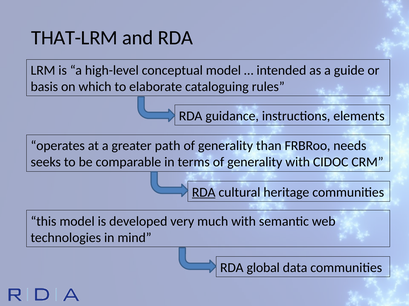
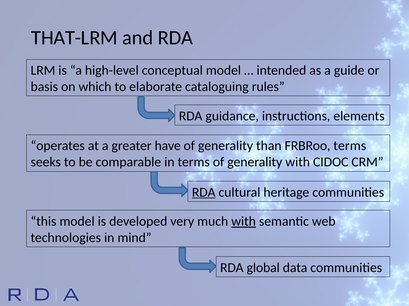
path: path -> have (168, 146)
FRBRoo needs: needs -> terms (350, 146)
with underline: none -> present (244, 222)
